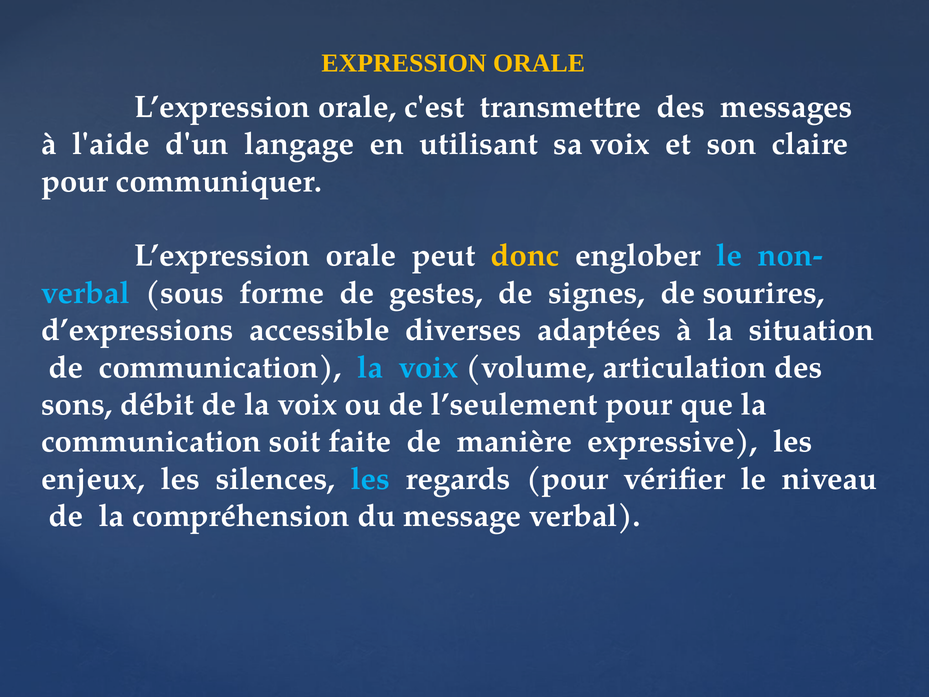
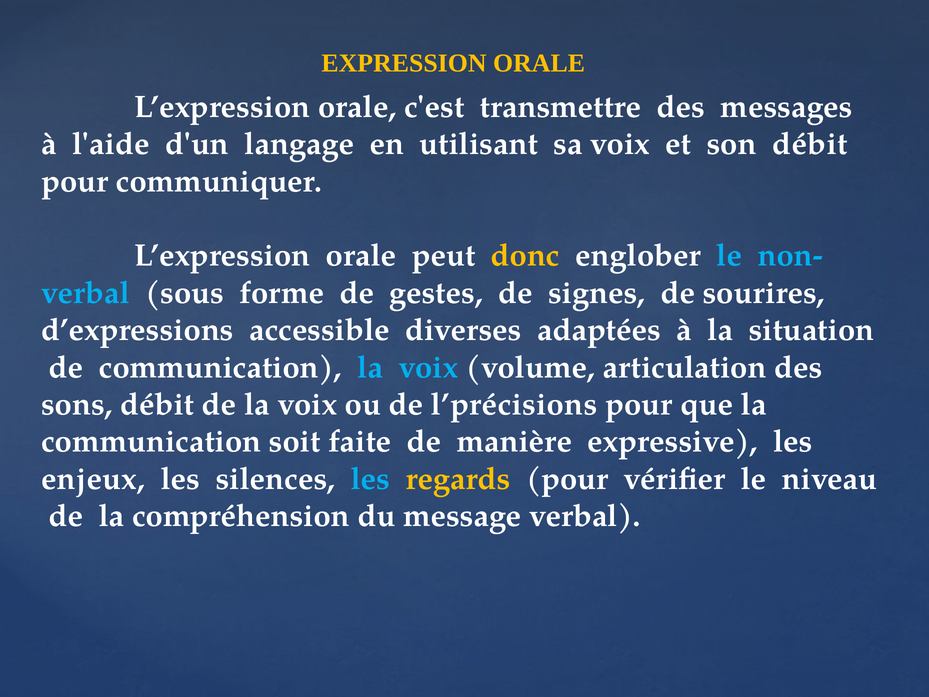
son claire: claire -> débit (810, 144)
l’seulement: l’seulement -> l’précisions (514, 404)
regards colour: white -> yellow (458, 479)
